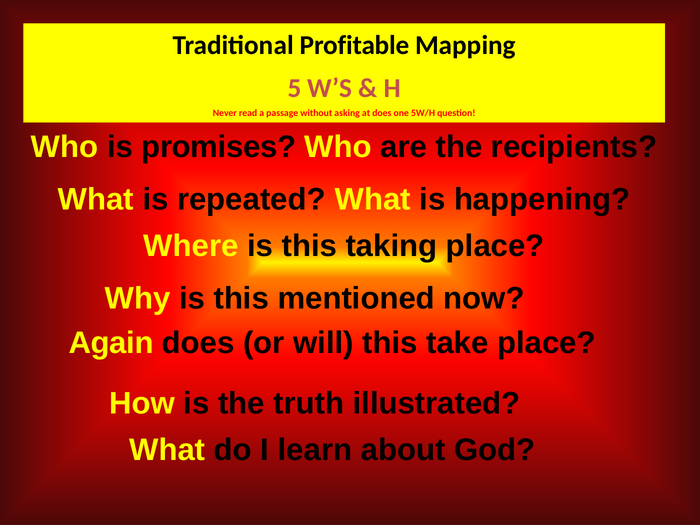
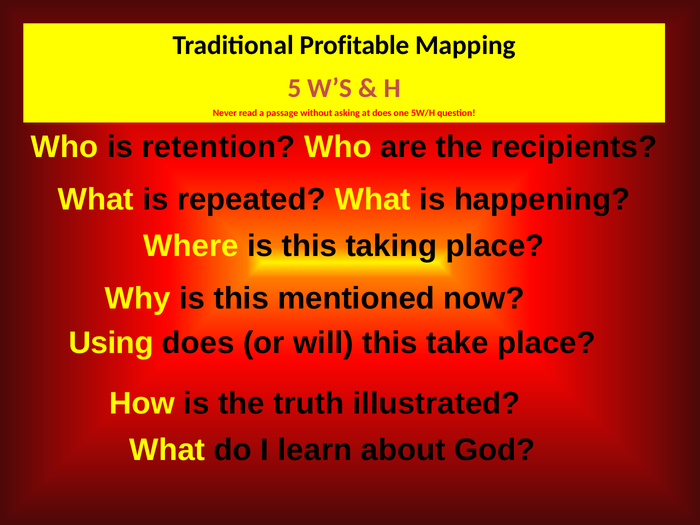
promises: promises -> retention (218, 147)
Again: Again -> Using (111, 343)
